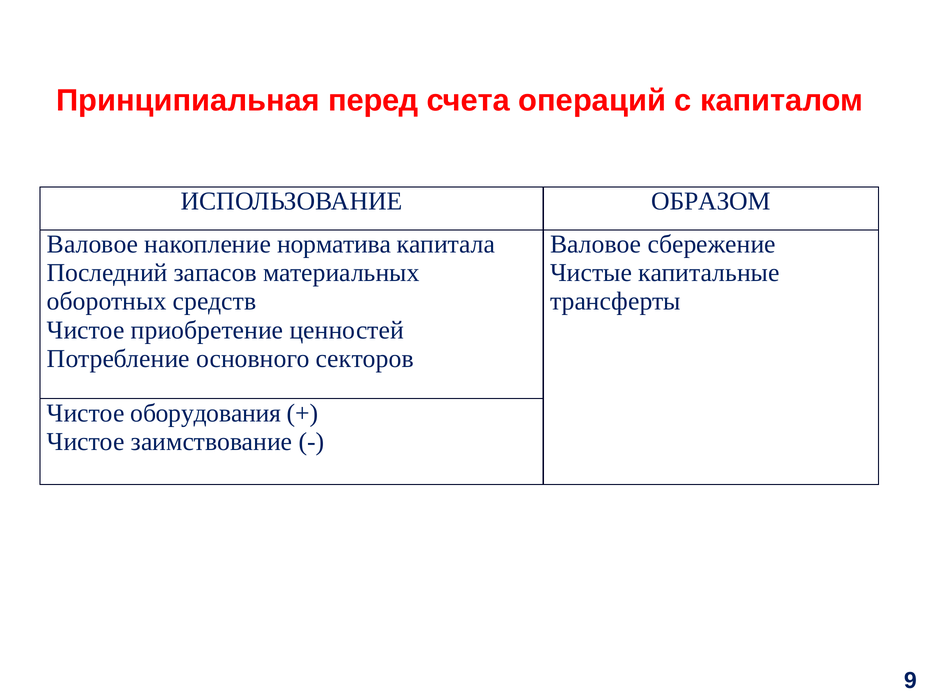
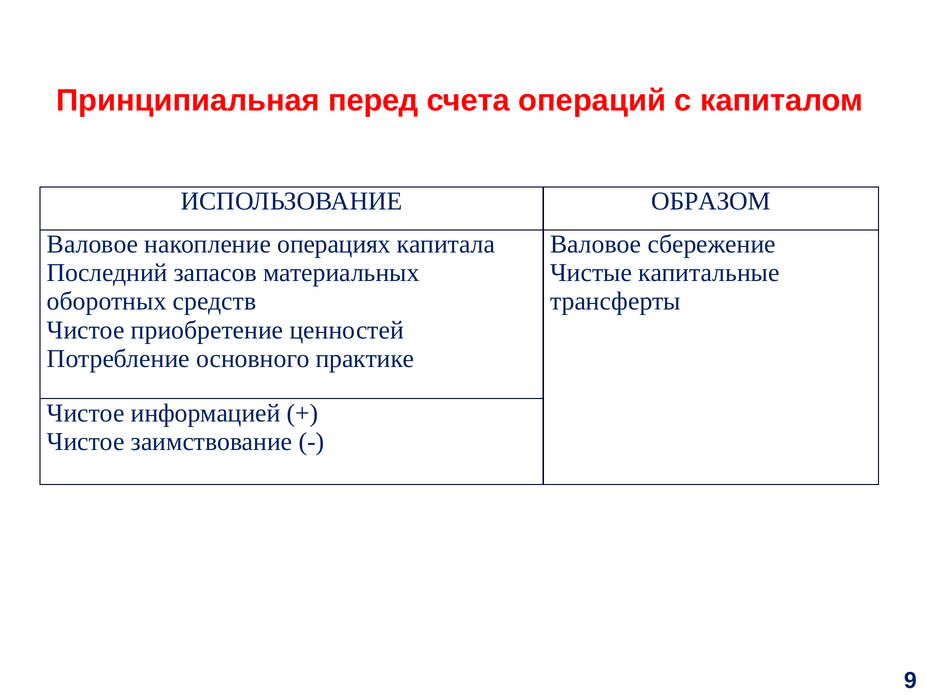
норматива: норматива -> операциях (334, 244)
секторов: секторов -> практике (365, 358)
оборудования: оборудования -> информацией (206, 413)
